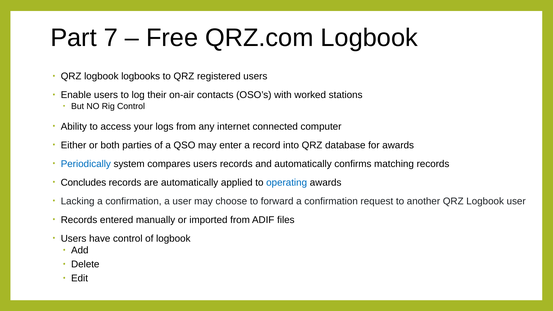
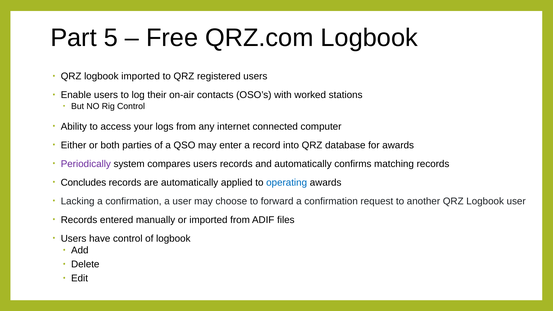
7: 7 -> 5 (111, 38)
logbook logbooks: logbooks -> imported (141, 76)
Periodically colour: blue -> purple (86, 164)
